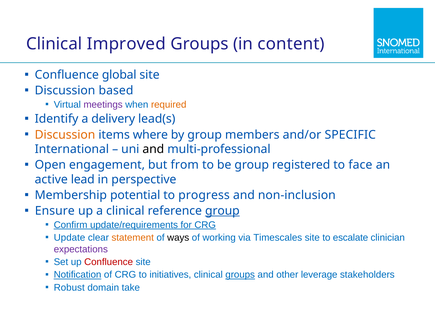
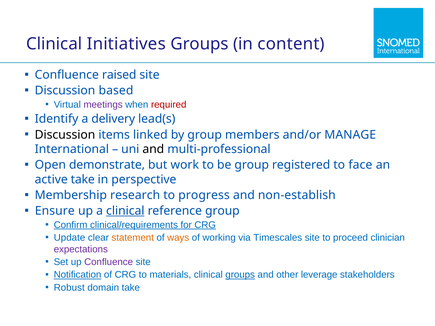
Improved: Improved -> Initiatives (126, 44)
global: global -> raised (119, 75)
required colour: orange -> red (169, 105)
Discussion colour: orange -> black (65, 135)
where: where -> linked (150, 135)
SPECIFIC: SPECIFIC -> MANAGE (350, 135)
engagement: engagement -> demonstrate (107, 165)
from: from -> work (185, 165)
active lead: lead -> take (83, 180)
potential: potential -> research (135, 195)
non-inclusion: non-inclusion -> non-establish (297, 195)
clinical underline: none -> present (125, 211)
group underline: present -> none (222, 211)
update/requirements: update/requirements -> clinical/requirements (134, 225)
ways colour: black -> orange (178, 238)
escalate: escalate -> proceed (350, 238)
Confluence colour: red -> purple (109, 262)
initiatives: initiatives -> materials (170, 275)
